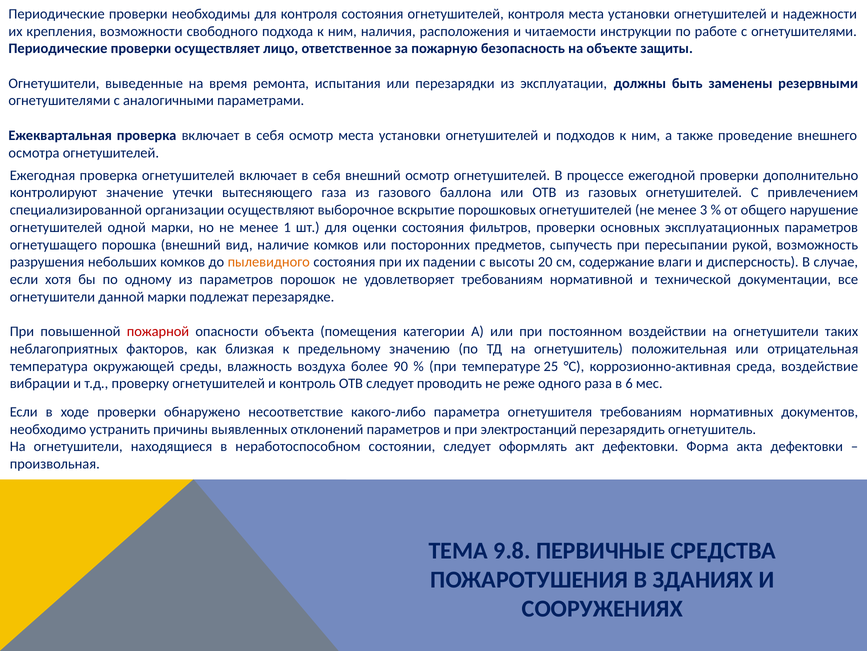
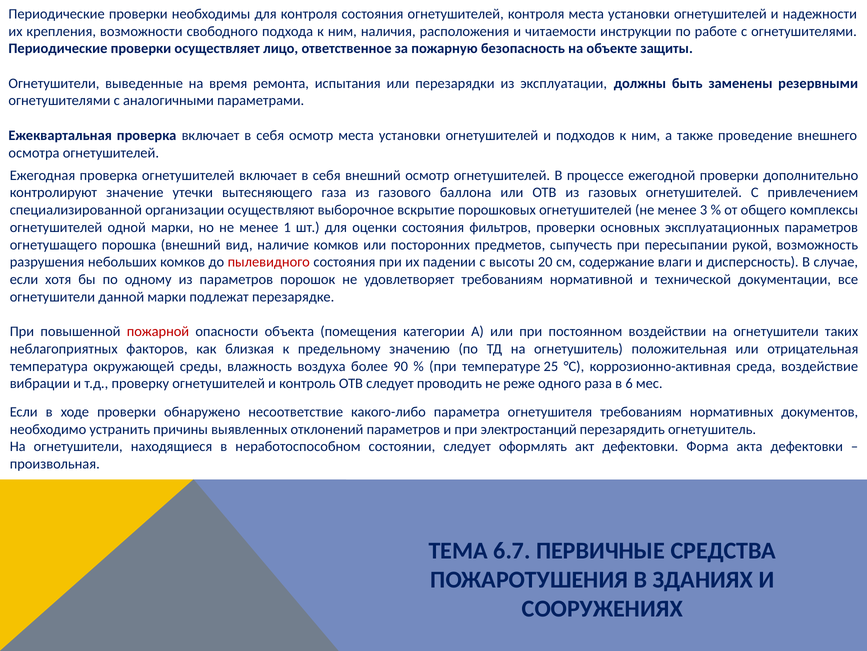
нарушение: нарушение -> комплексы (824, 210)
пылевидного colour: orange -> red (269, 262)
9.8: 9.8 -> 6.7 (512, 550)
